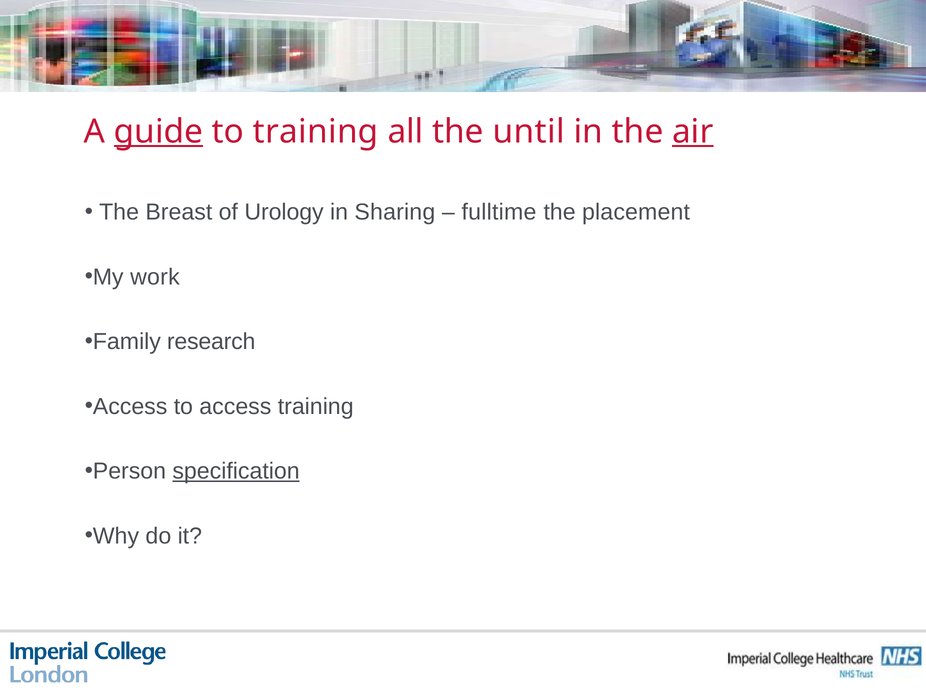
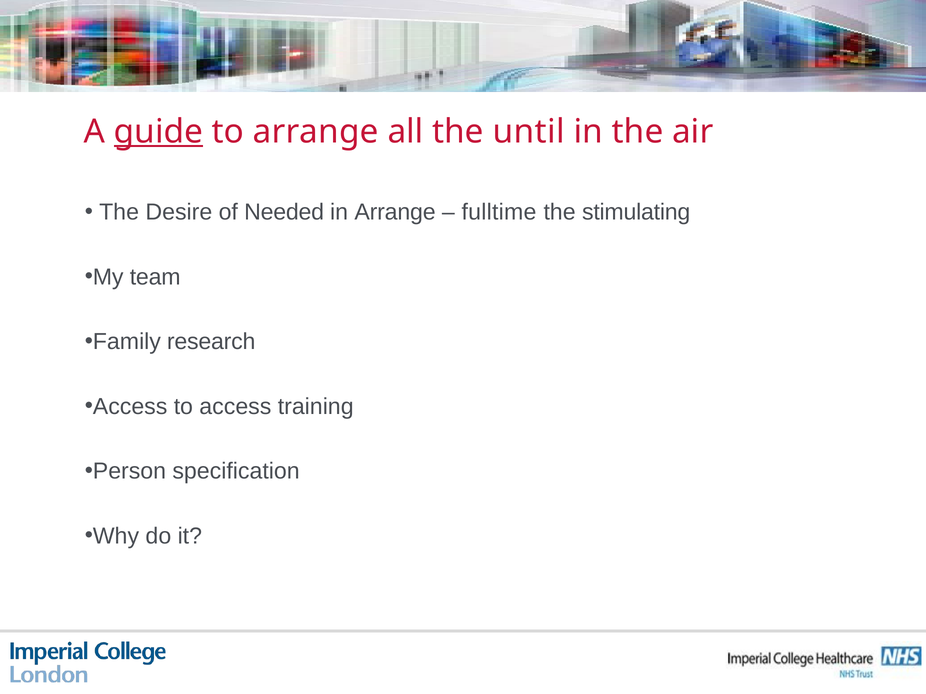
to training: training -> arrange (316, 132)
air underline: present -> none (693, 132)
Breast: Breast -> Desire (179, 212)
Urology: Urology -> Needed (284, 212)
in Sharing: Sharing -> Arrange (395, 212)
placement: placement -> stimulating (636, 212)
work: work -> team (155, 277)
specification underline: present -> none (236, 472)
